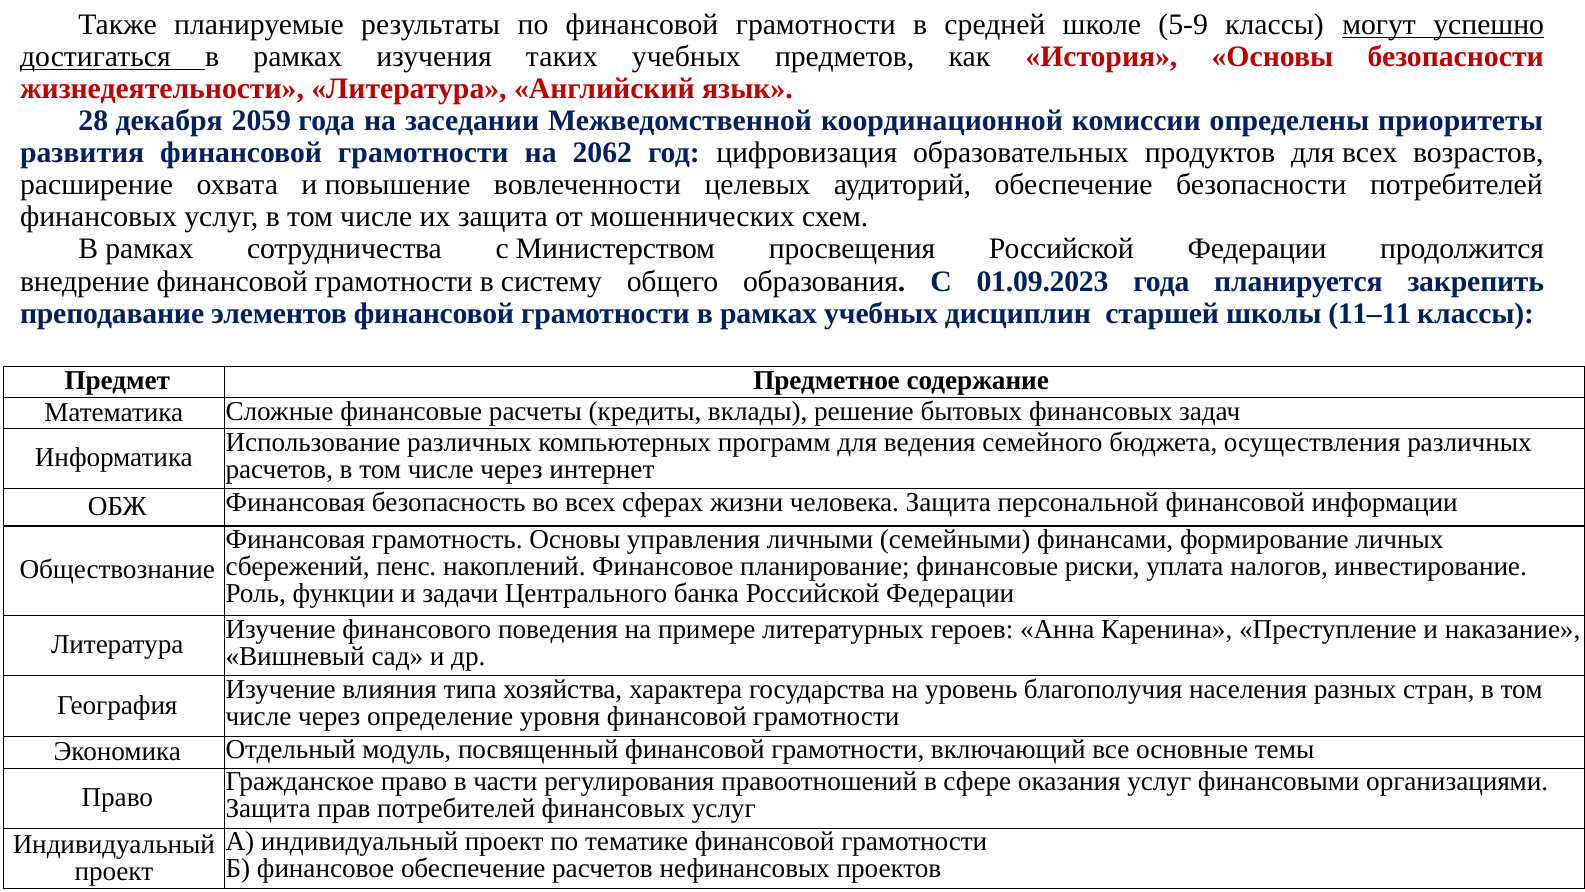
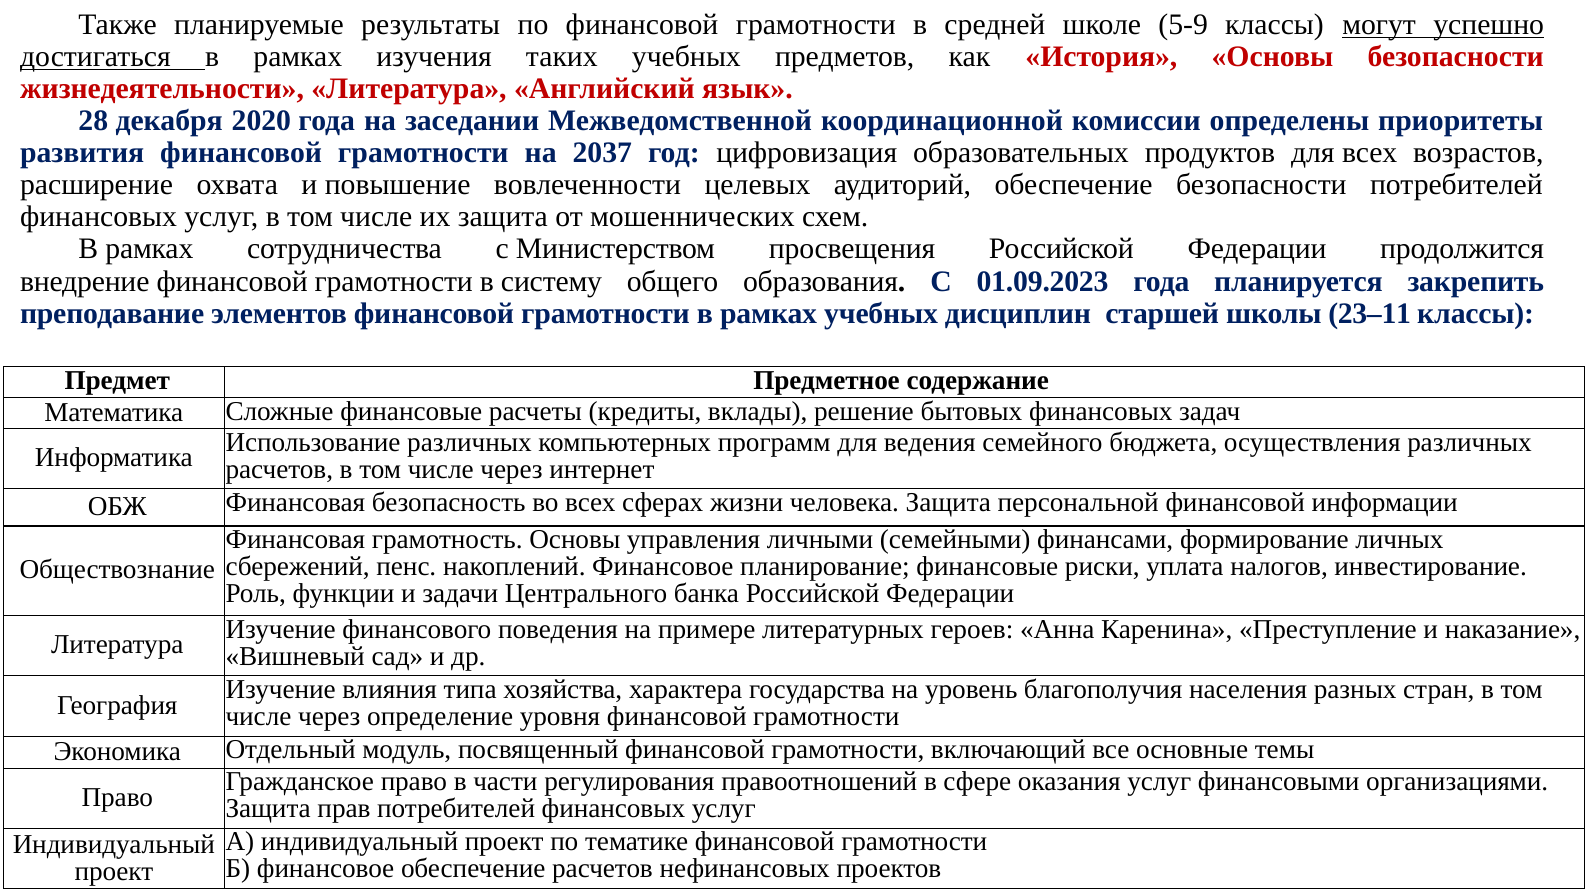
2059: 2059 -> 2020 (261, 121)
2062: 2062 -> 2037 (602, 153)
11–11: 11–11 -> 23–11 (1370, 313)
